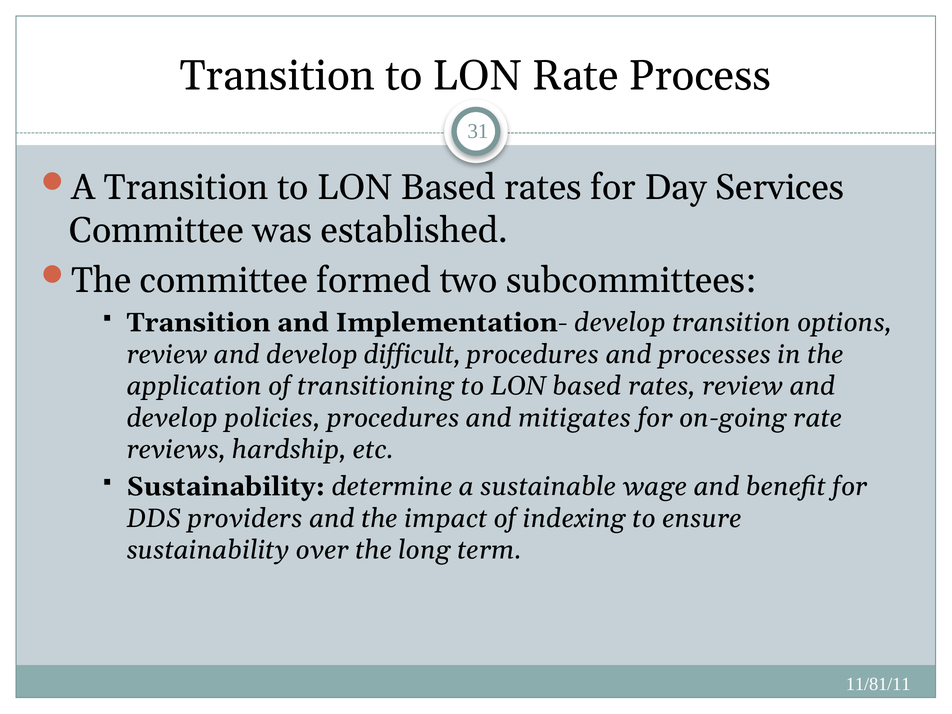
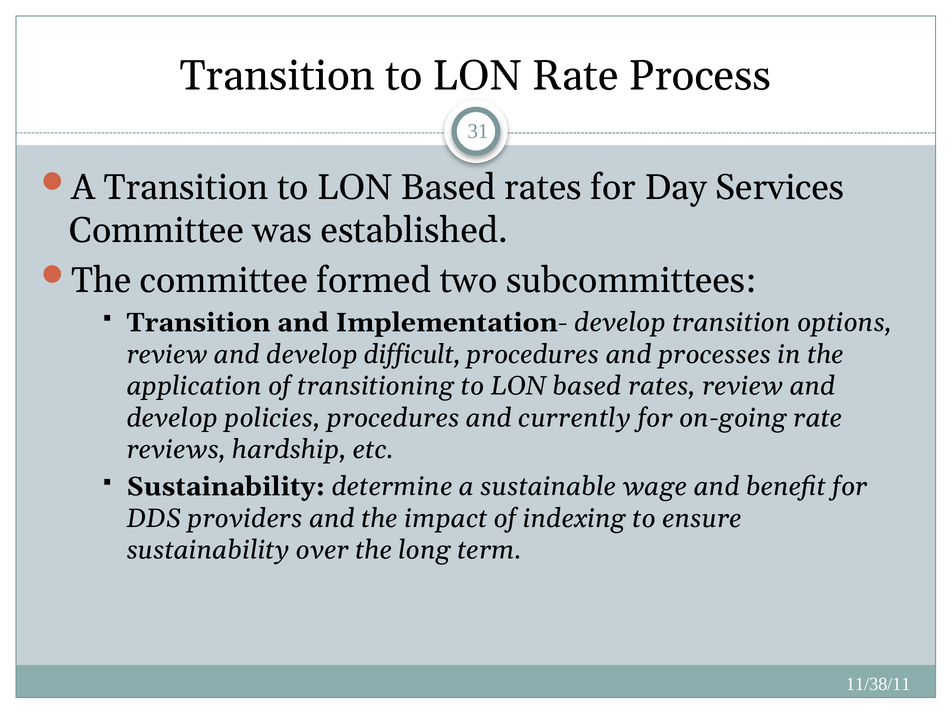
mitigates: mitigates -> currently (575, 418)
11/81/11: 11/81/11 -> 11/38/11 (878, 684)
